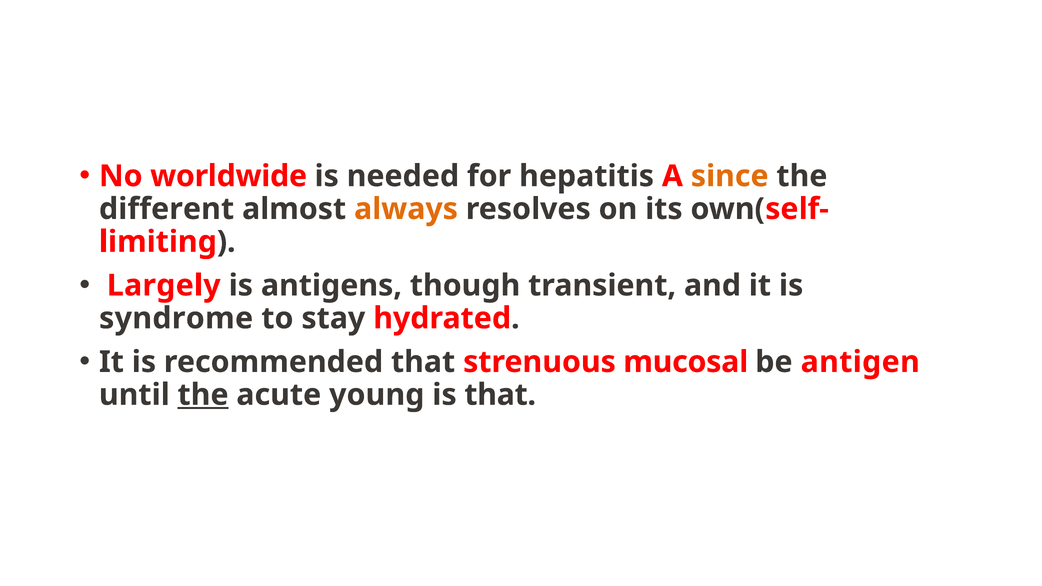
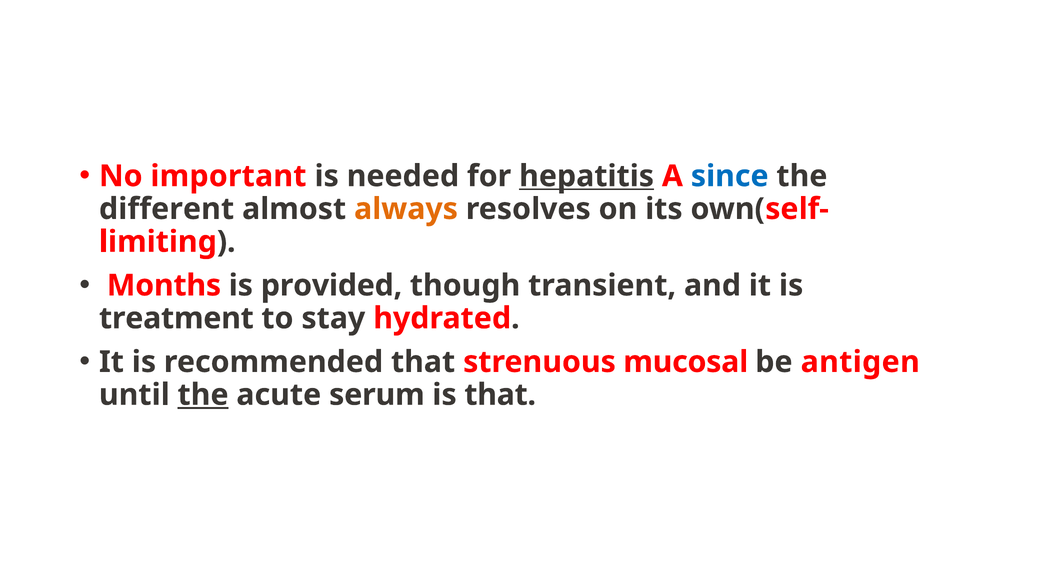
worldwide: worldwide -> important (228, 176)
hepatitis underline: none -> present (587, 176)
since colour: orange -> blue (730, 176)
Largely: Largely -> Months (164, 286)
antigens: antigens -> provided (332, 286)
syndrome: syndrome -> treatment (176, 318)
young: young -> serum (377, 395)
